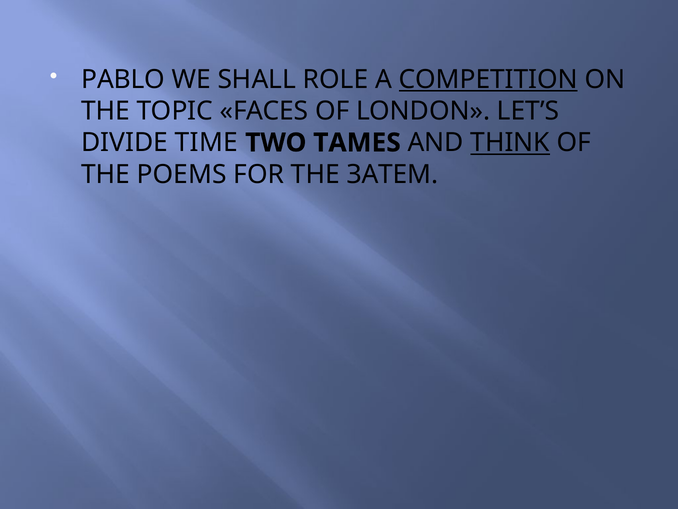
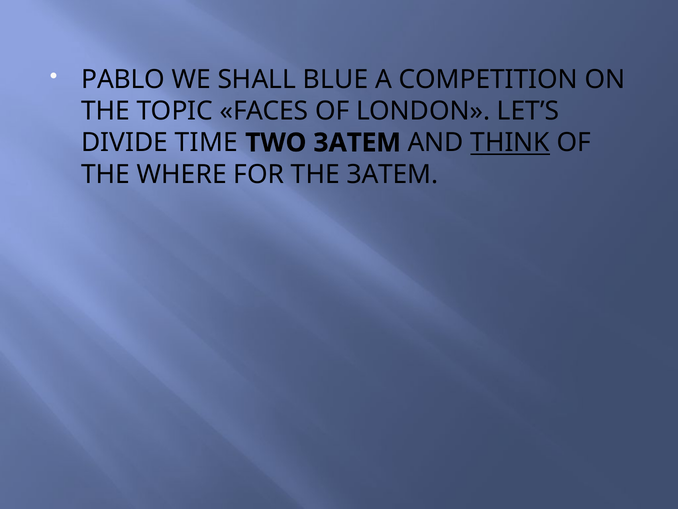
ROLE: ROLE -> BLUE (335, 79)
COMPETITION underline: present -> none (488, 79)
TWO TAMES: TAMES -> ЗАТЕМ (357, 143)
POEMS: POEMS -> WHERE (182, 174)
